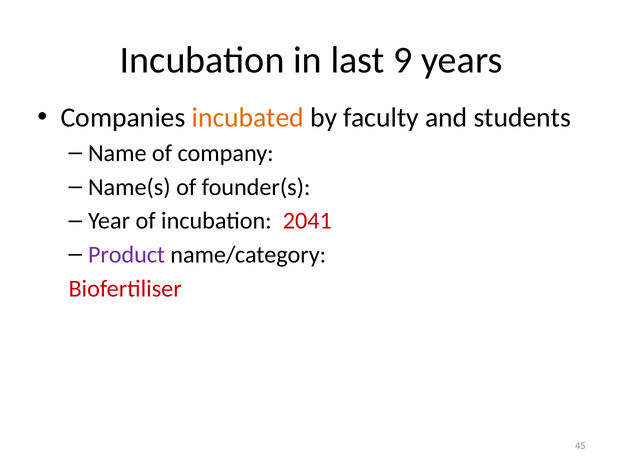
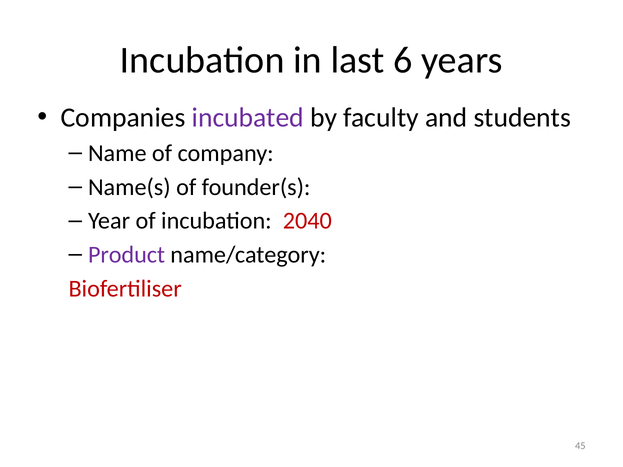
9: 9 -> 6 (403, 60)
incubated colour: orange -> purple (248, 118)
2041: 2041 -> 2040 (307, 221)
